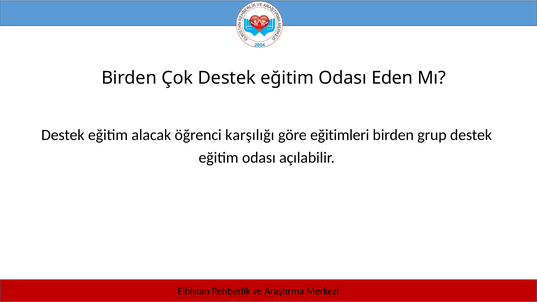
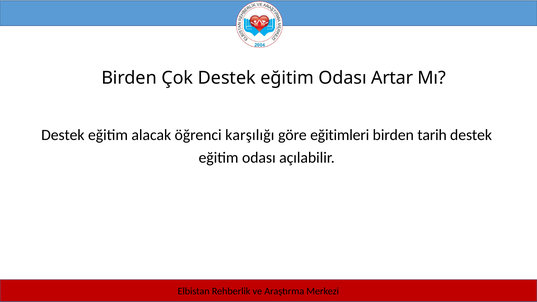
Eden: Eden -> Artar (392, 78)
grup: grup -> tarih (432, 135)
